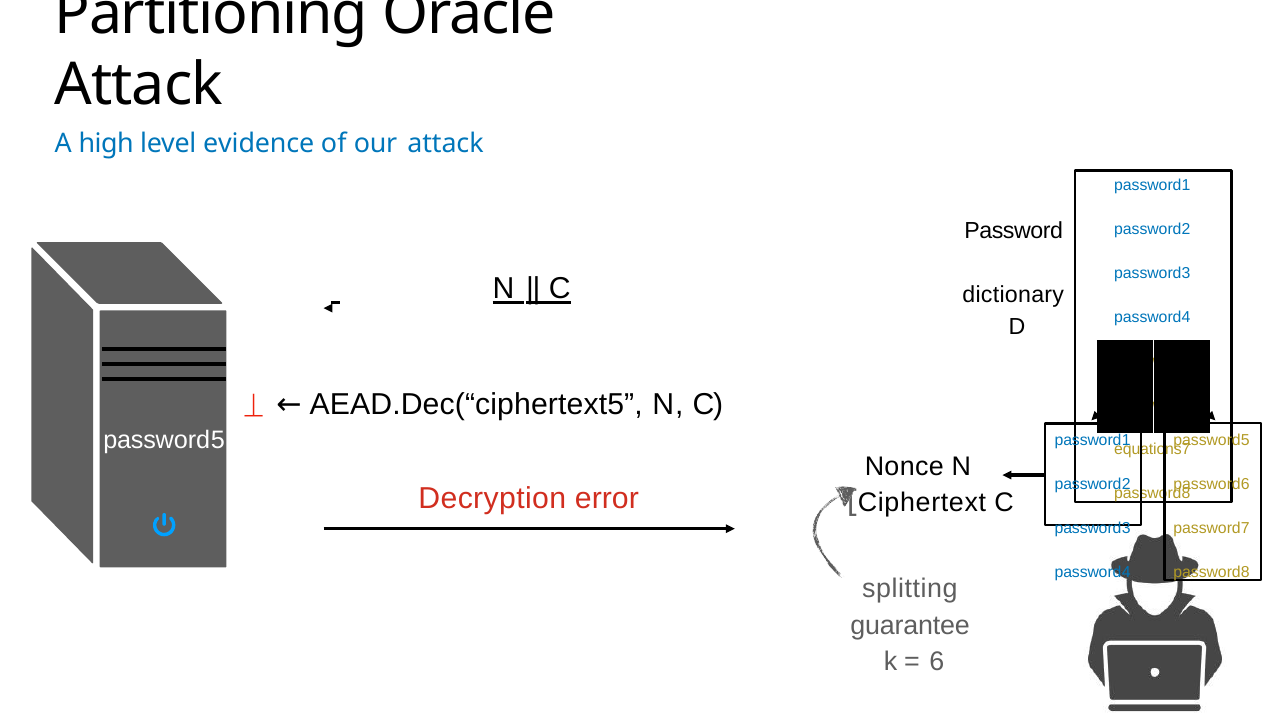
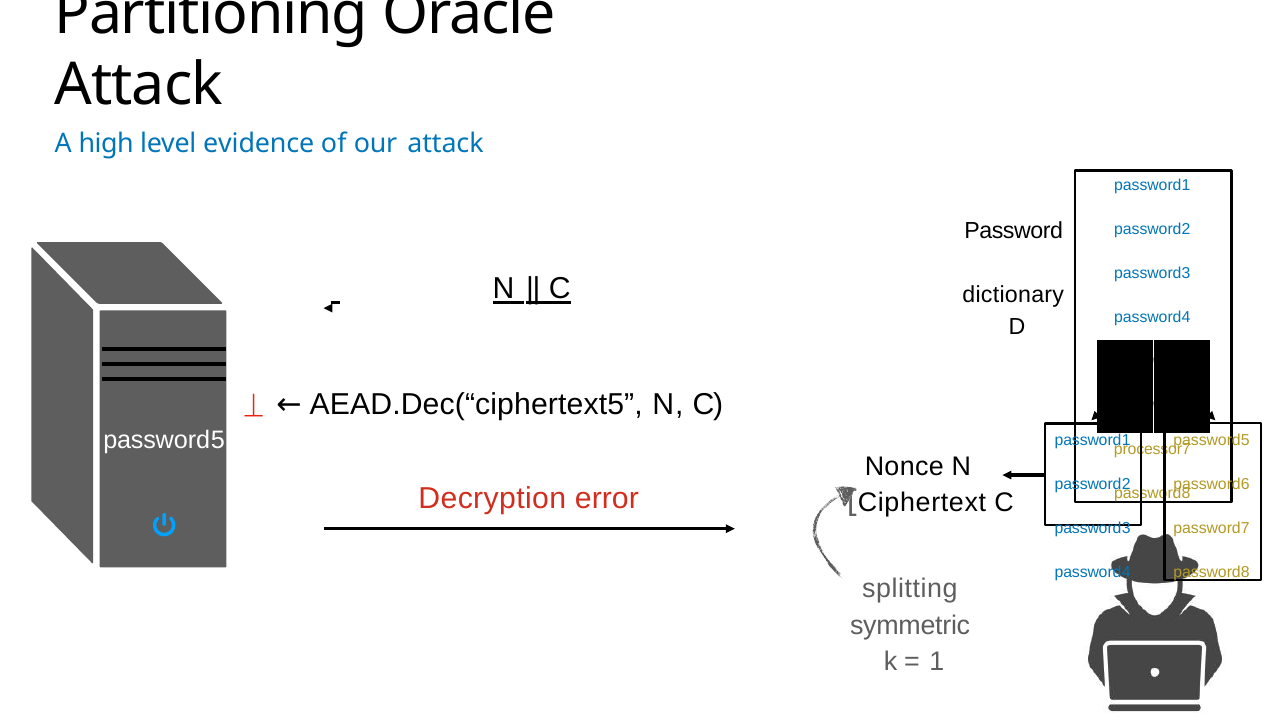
equations7: equations7 -> processor7 (1152, 449)
guarantee: guarantee -> symmetric (910, 625)
6: 6 -> 1 (937, 661)
